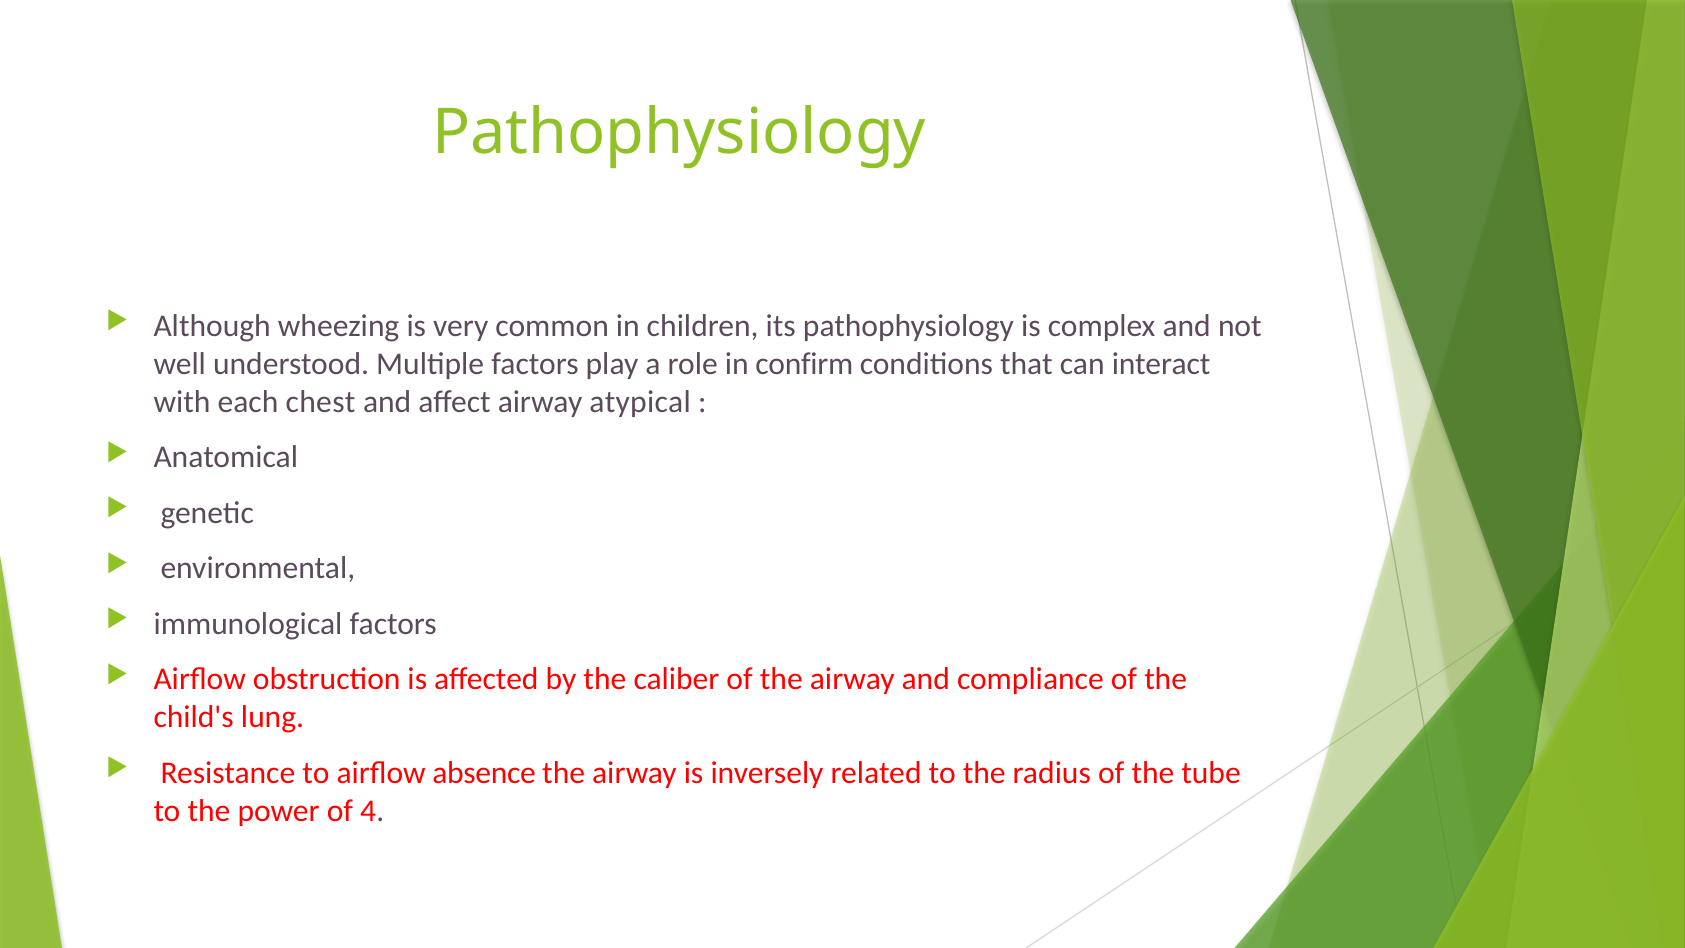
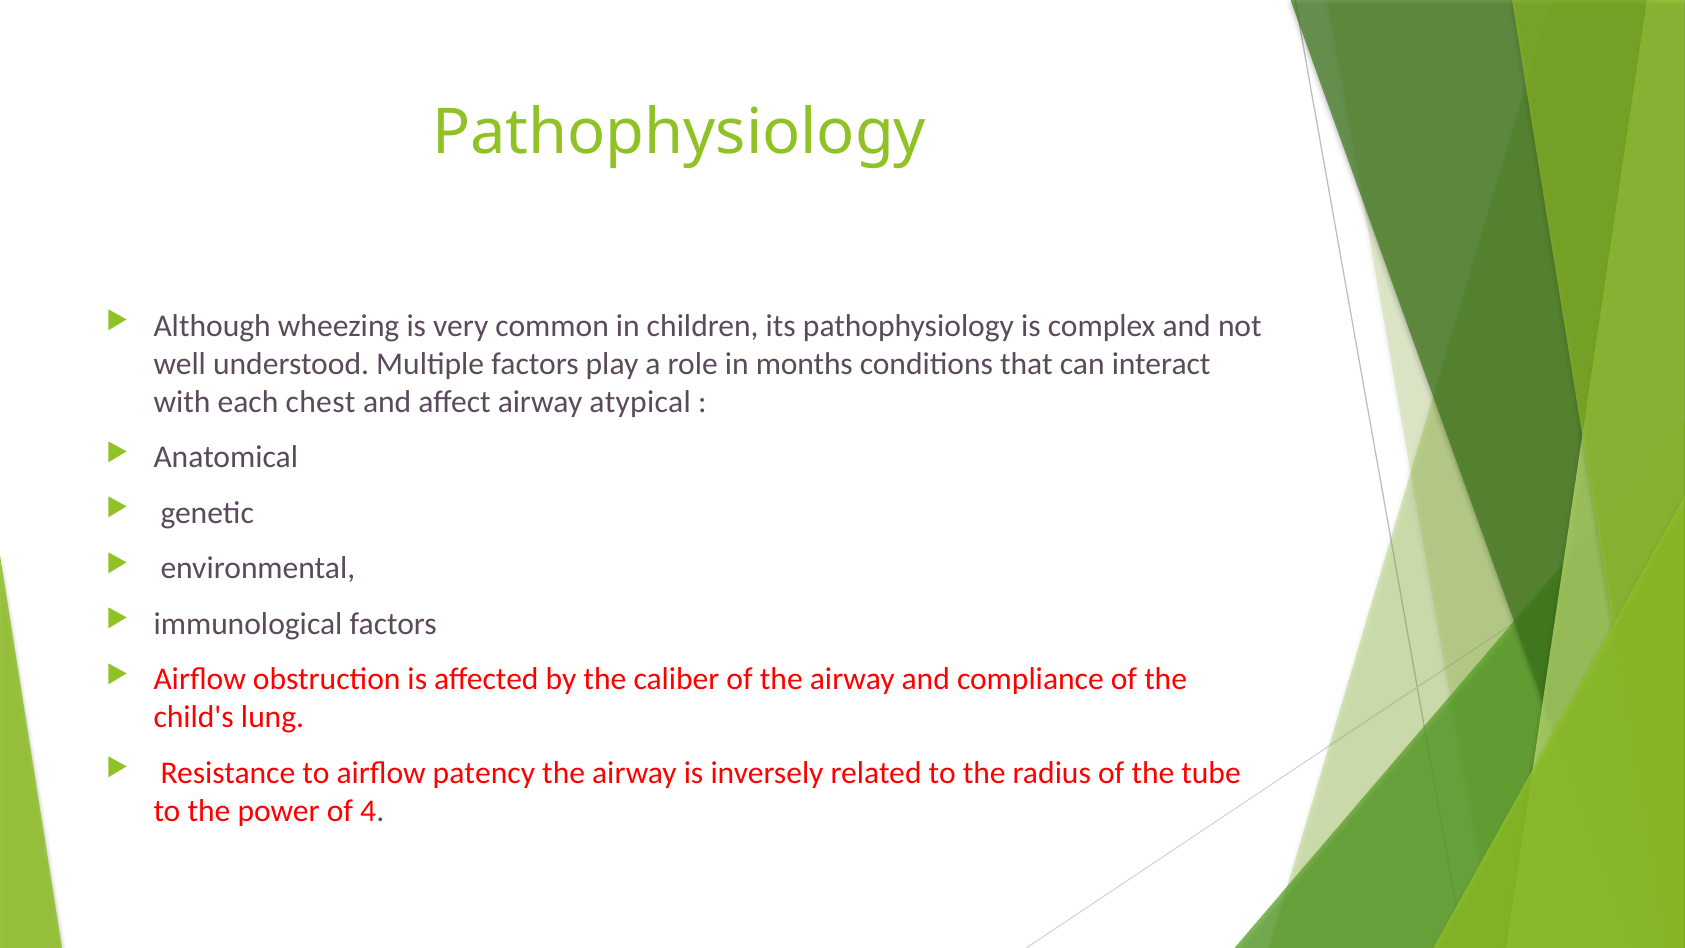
confirm: confirm -> months (804, 364)
absence: absence -> patency (484, 773)
